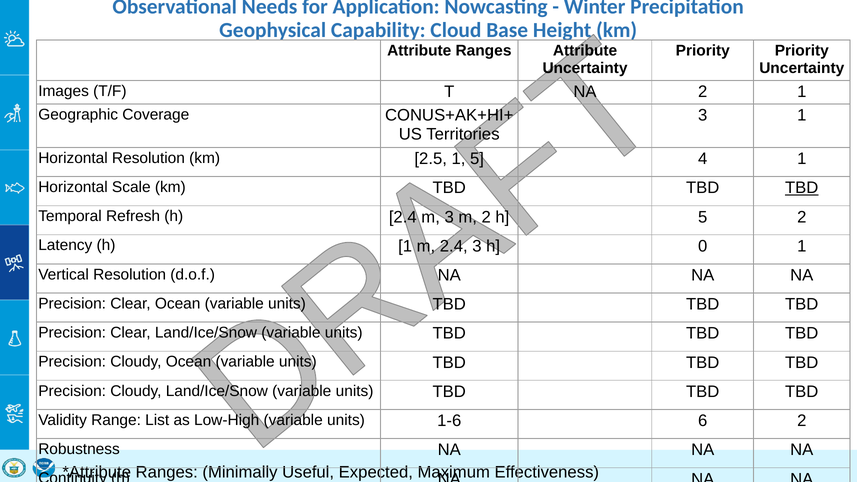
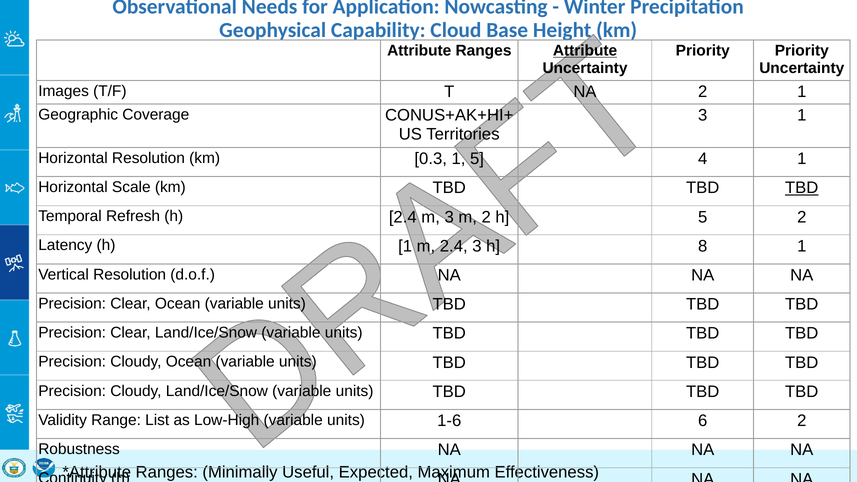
Attribute underline: none -> present (585, 51)
2.5: 2.5 -> 0.3 (431, 159)
0: 0 -> 8 (703, 246)
